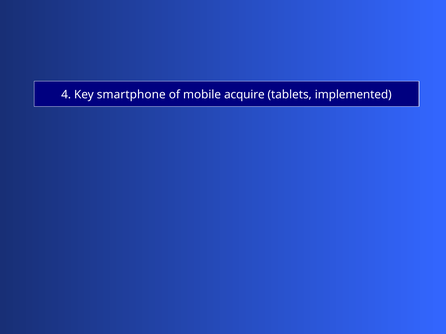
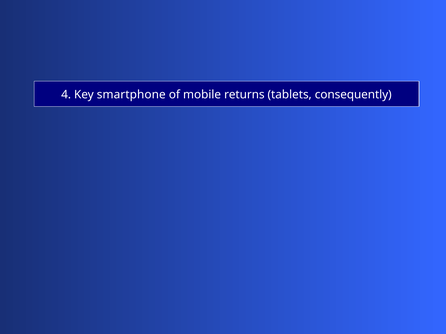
acquire: acquire -> returns (244, 95)
implemented: implemented -> consequently (353, 95)
